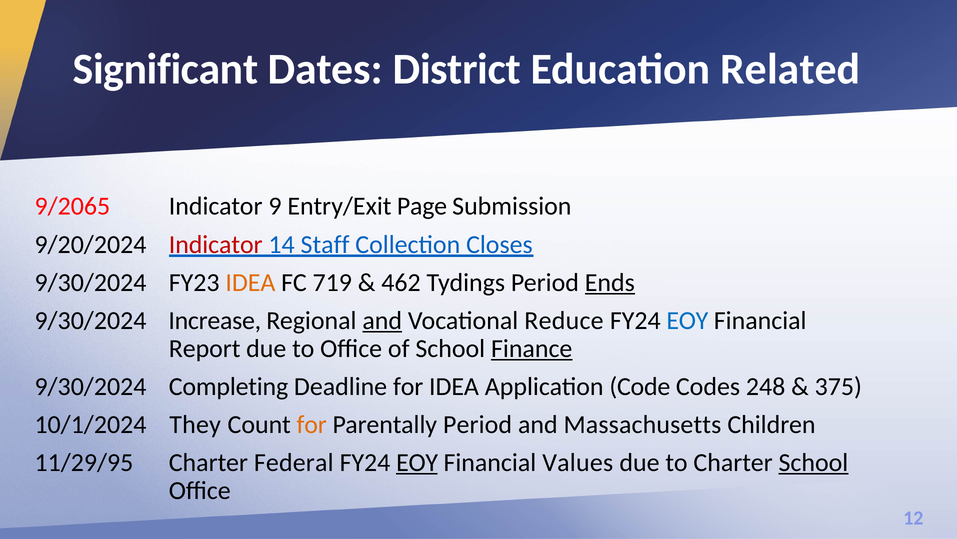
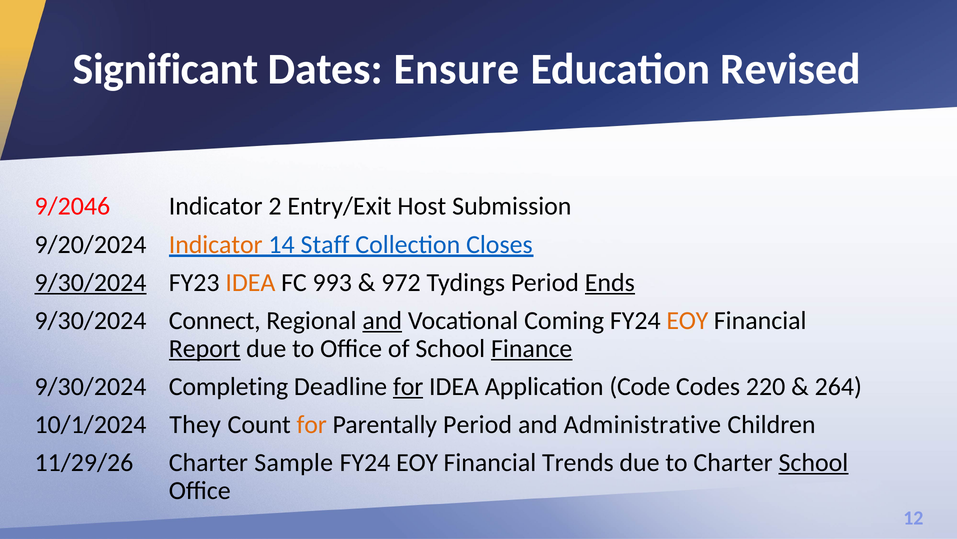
District: District -> Ensure (456, 69)
Related: Related -> Revised (790, 69)
9/2065: 9/2065 -> 9/2046 (72, 206)
9: 9 -> 2 (275, 206)
Page: Page -> Host (422, 206)
Indicator colour: red -> orange (216, 244)
9/30/2024 underline: none -> present (90, 282)
719: 719 -> 993 (332, 282)
462: 462 -> 972 (401, 282)
Increase: Increase -> Connect (215, 320)
Reduce: Reduce -> Coming (564, 320)
EOY colour: blue -> orange (687, 320)
Report underline: none -> present (205, 348)
for underline: none -> present (408, 386)
248: 248 -> 220 (766, 386)
375: 375 -> 264 (838, 386)
Massachusetts: Massachusetts -> Administrative (642, 424)
11/29/95: 11/29/95 -> 11/29/26 (84, 462)
Federal: Federal -> Sample (294, 462)
EOY underline: present -> none (417, 462)
Values: Values -> Trends (578, 462)
